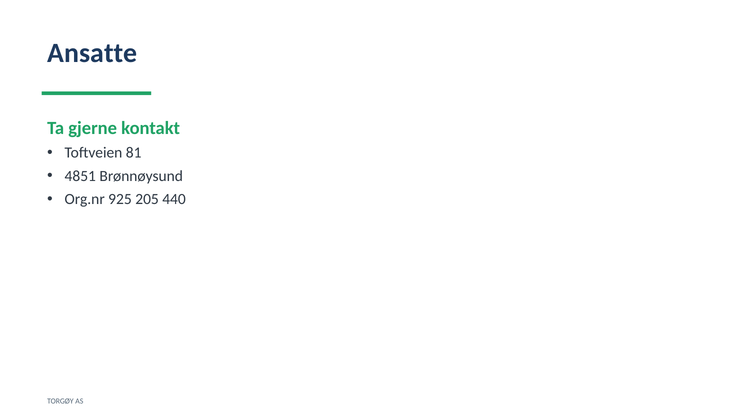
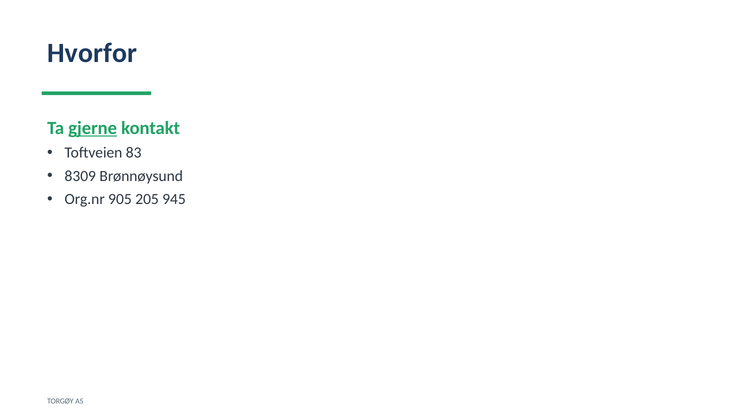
Ansatte: Ansatte -> Hvorfor (92, 53)
gjerne underline: none -> present (93, 128)
81: 81 -> 83 (134, 153)
4851: 4851 -> 8309 (80, 176)
925: 925 -> 905 (120, 199)
440: 440 -> 945 (174, 199)
